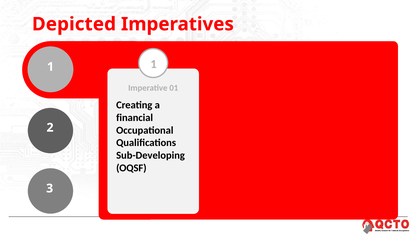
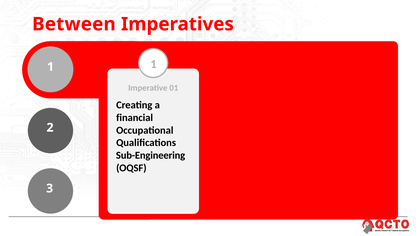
Depicted: Depicted -> Between (74, 24)
Sub-Developing: Sub-Developing -> Sub-Engineering (151, 155)
